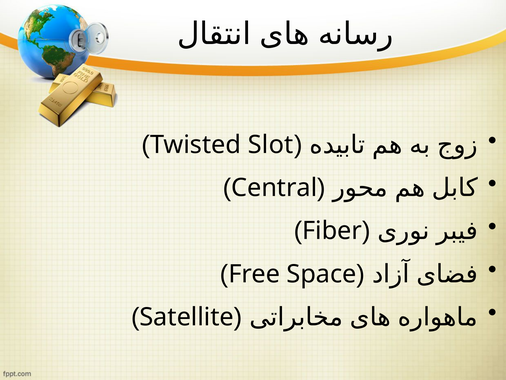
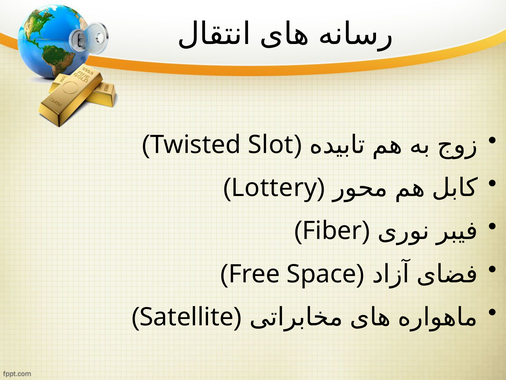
Central: Central -> Lottery (274, 188)
